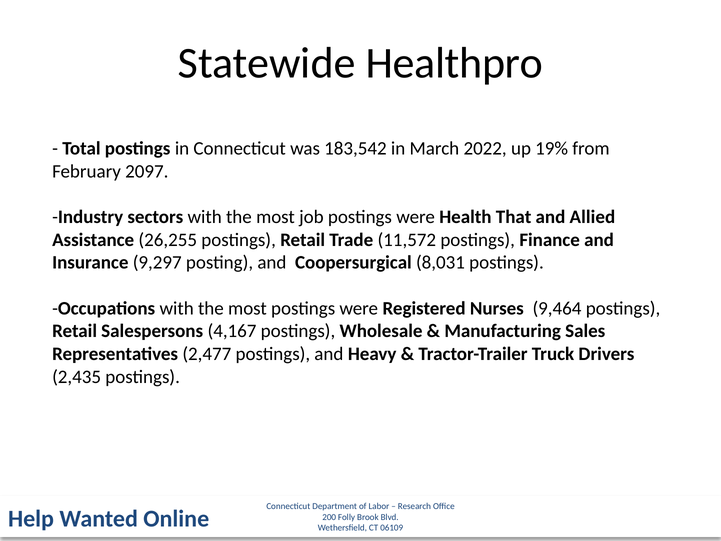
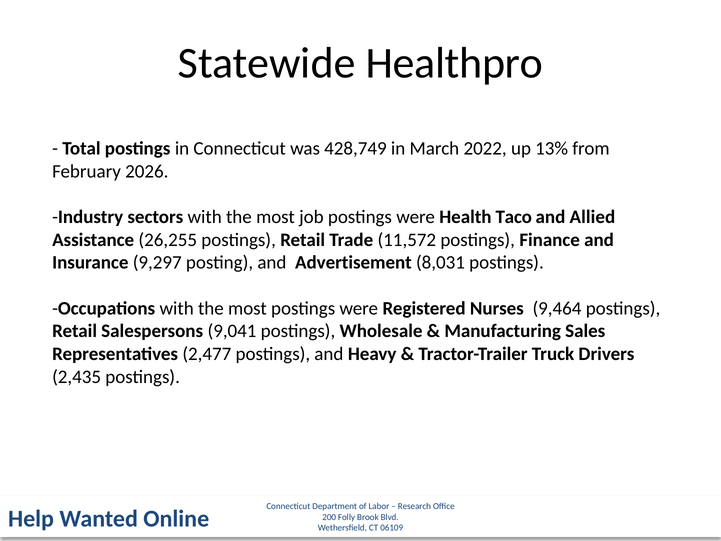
183,542: 183,542 -> 428,749 (355, 148)
19%: 19% -> 13% (552, 148)
2097: 2097 -> 2026 (147, 171)
That: That -> Taco (514, 217)
Coopersurgical: Coopersurgical -> Advertisement (353, 263)
4,167: 4,167 -> 9,041 (232, 331)
